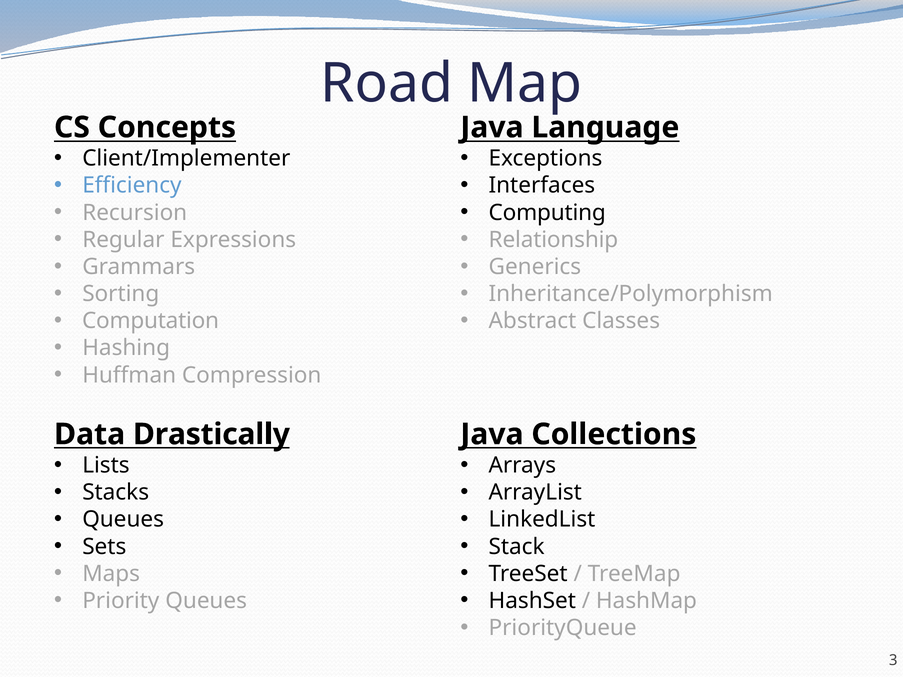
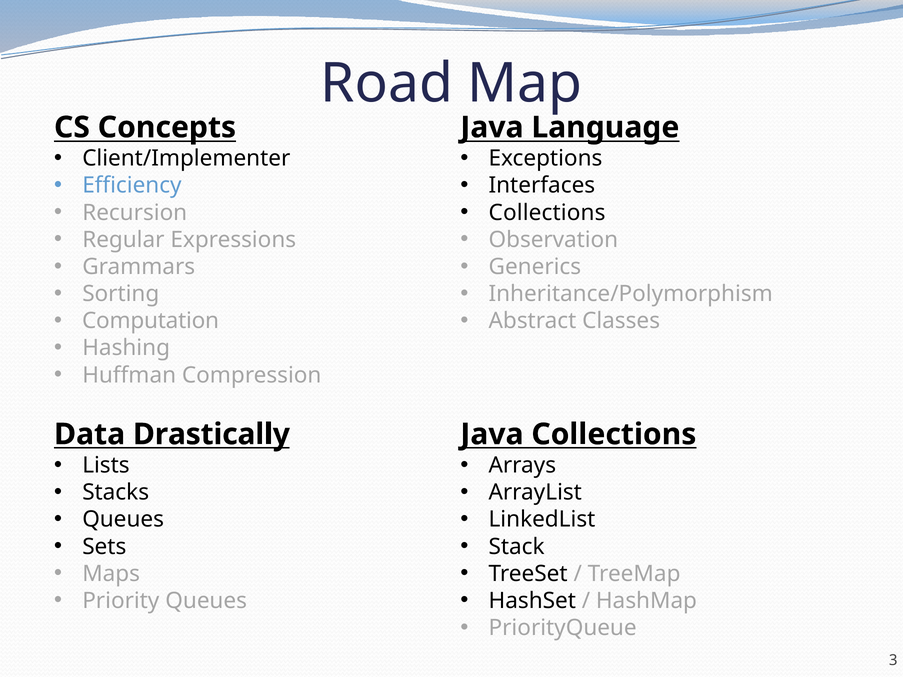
Computing: Computing -> Collections (547, 213)
Relationship: Relationship -> Observation (553, 240)
